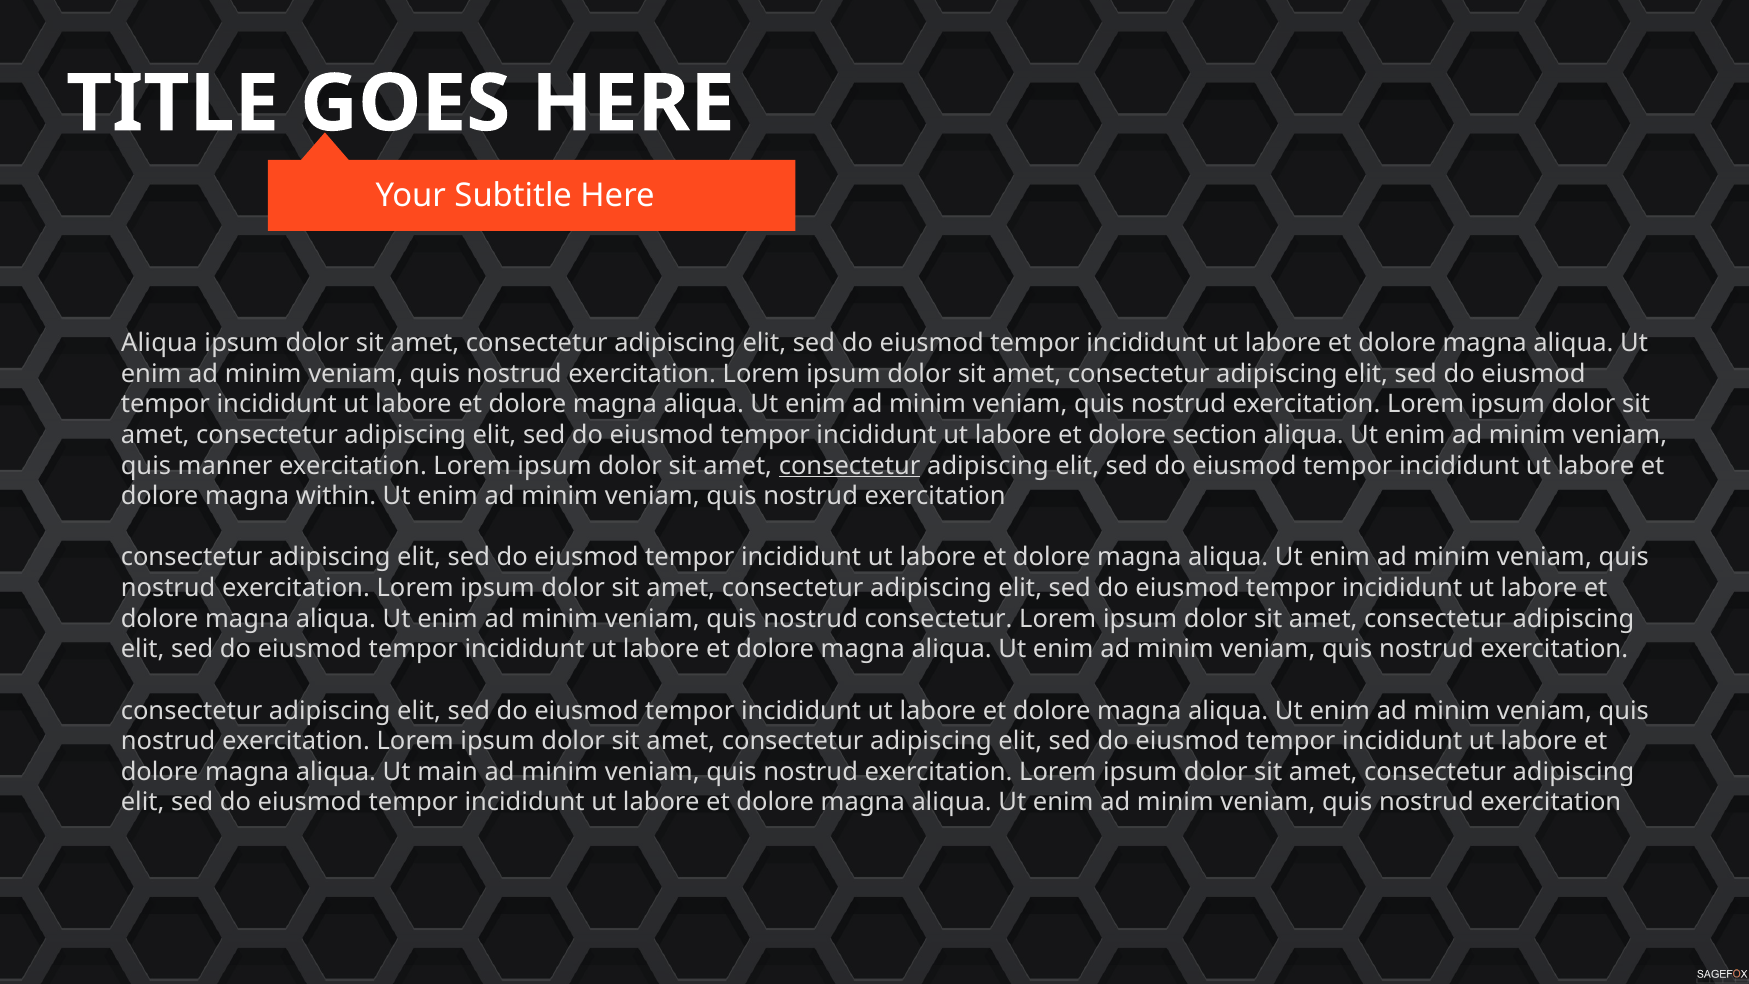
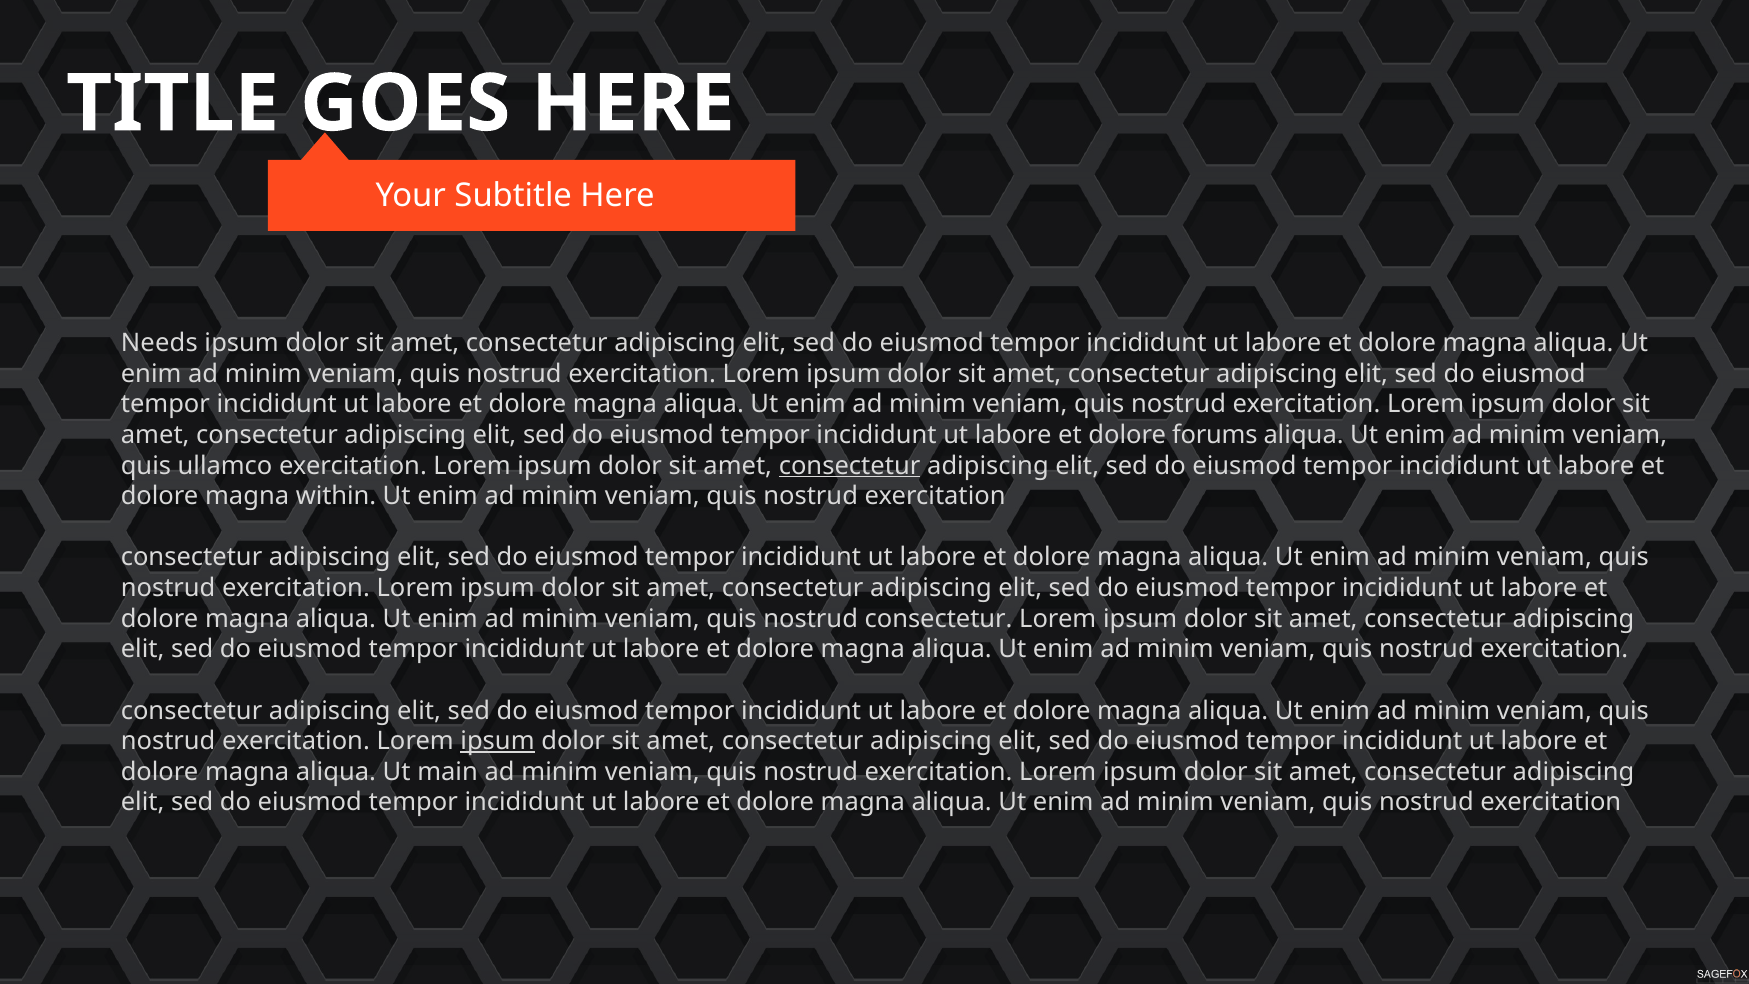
Aliqua: Aliqua -> Needs (159, 343)
section: section -> forums (1215, 435)
manner: manner -> ullamco (225, 466)
ipsum underline: none -> present (498, 741)
